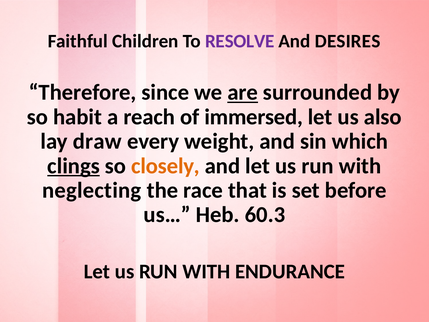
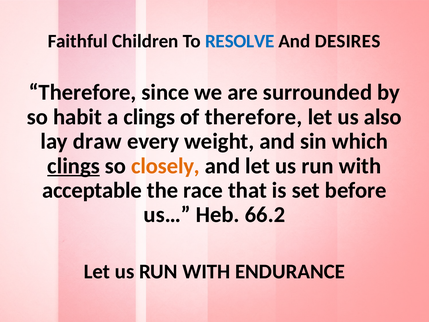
RESOLVE colour: purple -> blue (240, 41)
are underline: present -> none (243, 92)
a reach: reach -> clings (149, 117)
of immersed: immersed -> therefore (253, 117)
neglecting: neglecting -> acceptable (92, 190)
60.3: 60.3 -> 66.2 (265, 215)
